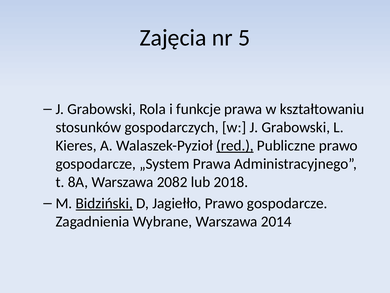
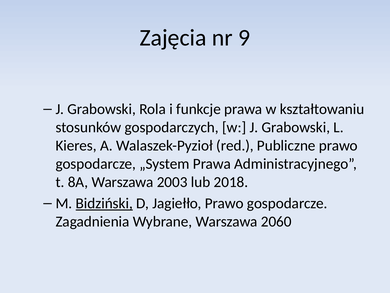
5: 5 -> 9 (244, 38)
red underline: present -> none (235, 145)
2082: 2082 -> 2003 (172, 182)
2014: 2014 -> 2060 (276, 221)
